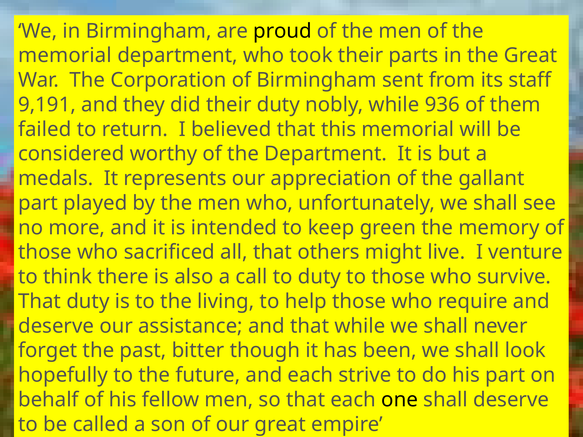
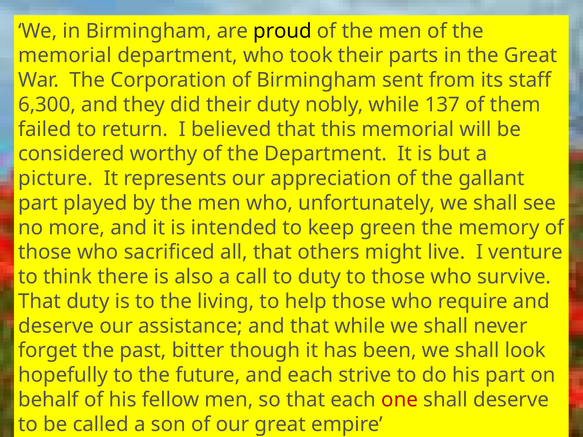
9,191: 9,191 -> 6,300 (47, 105)
936: 936 -> 137 (442, 105)
medals: medals -> picture (56, 179)
one colour: black -> red (400, 400)
